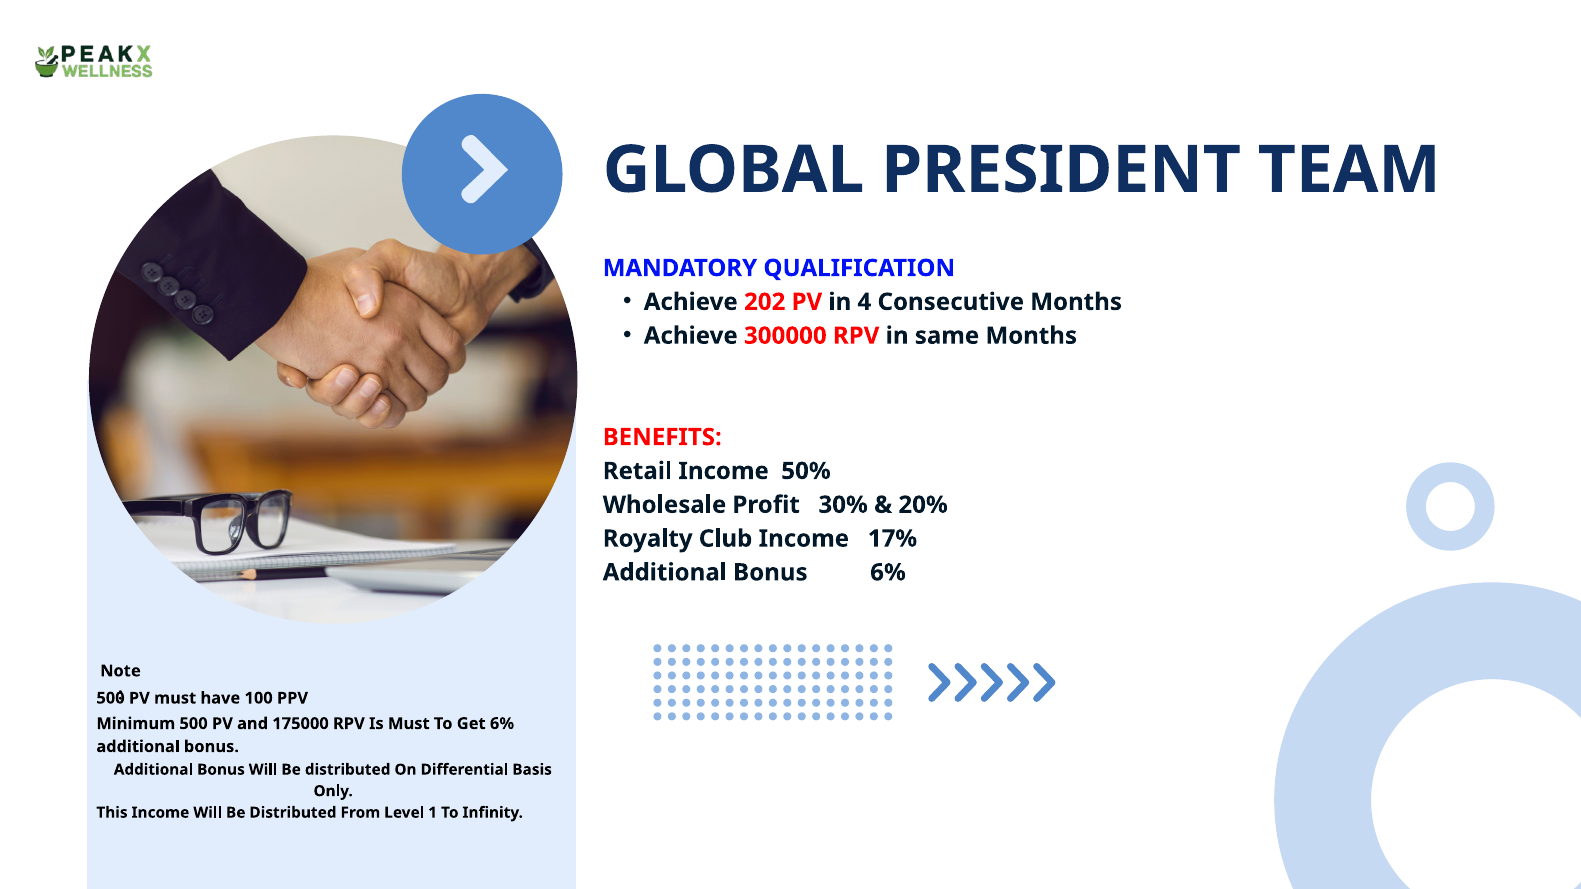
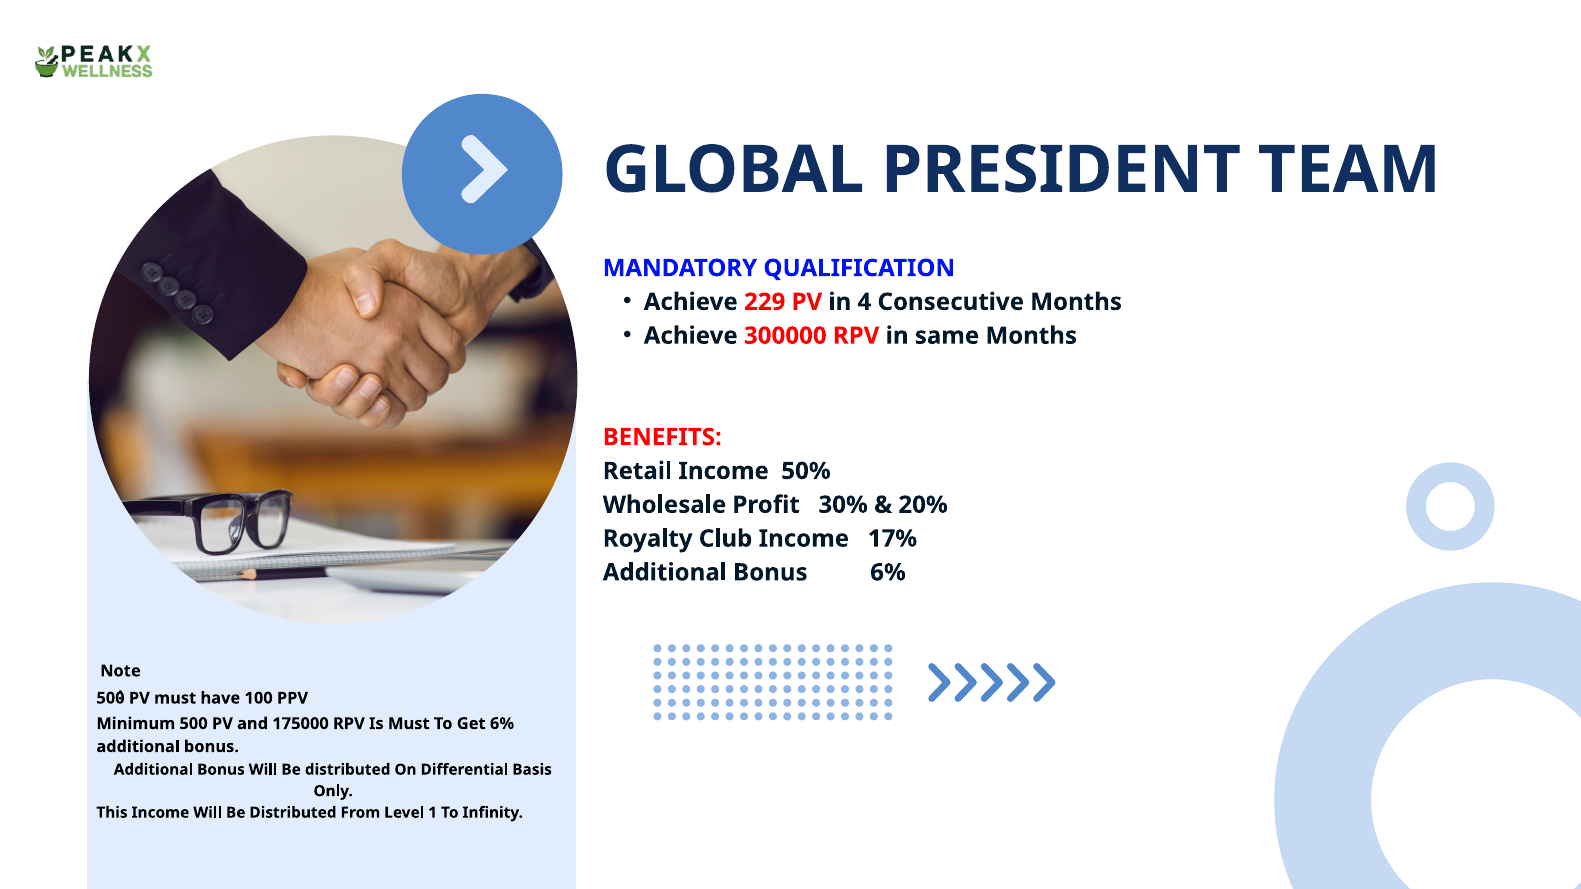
202: 202 -> 229 (765, 302)
